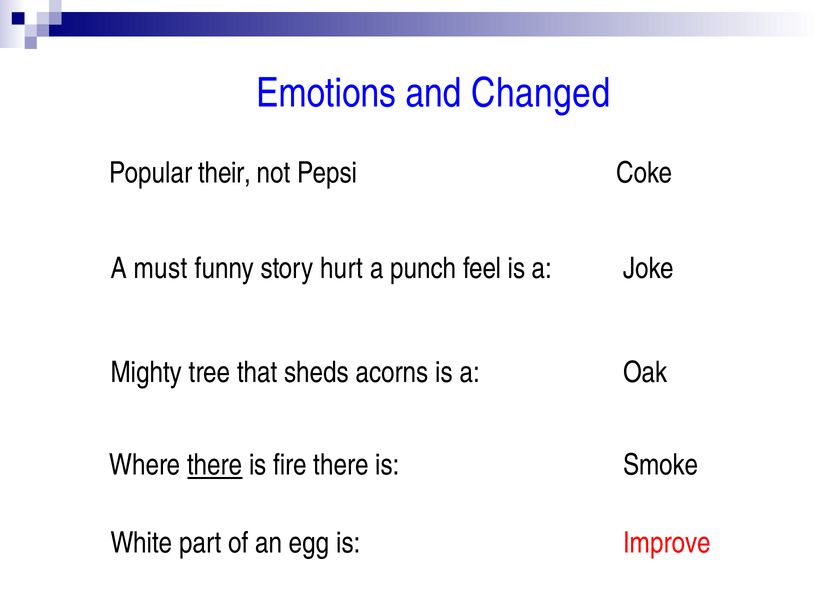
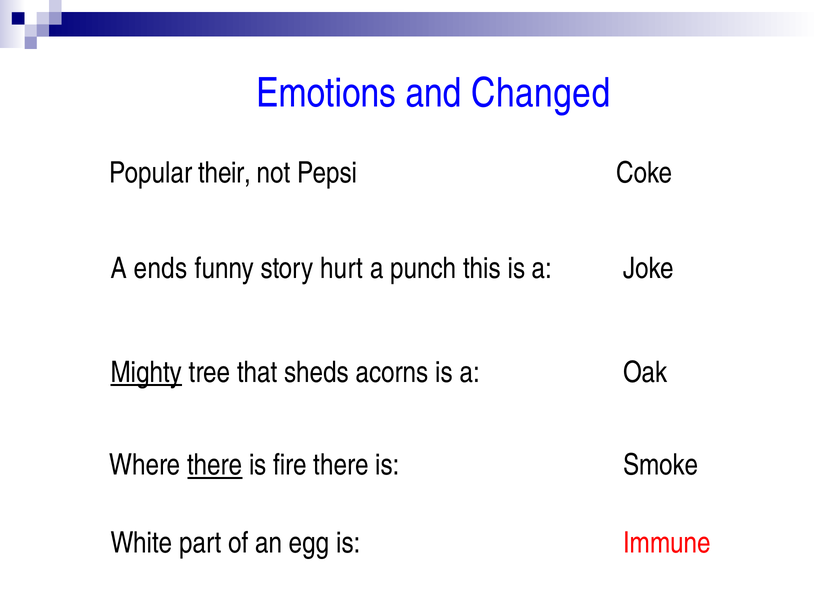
must: must -> ends (161, 269)
feel: feel -> this (482, 269)
Mighty underline: none -> present (146, 372)
Improve: Improve -> Immune (667, 543)
